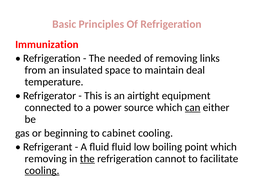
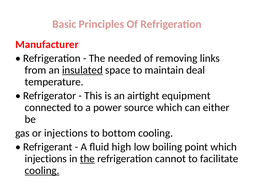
Immunization: Immunization -> Manufacturer (47, 45)
insulated underline: none -> present (82, 70)
can underline: present -> none (193, 108)
or beginning: beginning -> injections (66, 133)
cabinet: cabinet -> bottom (119, 133)
fluid fluid: fluid -> high (121, 147)
removing: removing -> injections (46, 159)
